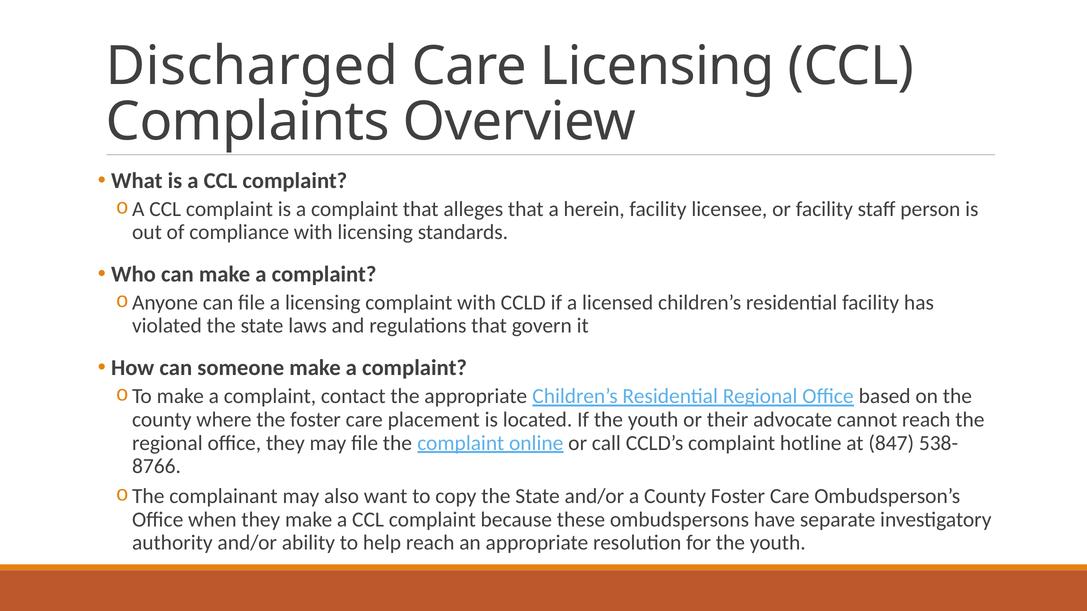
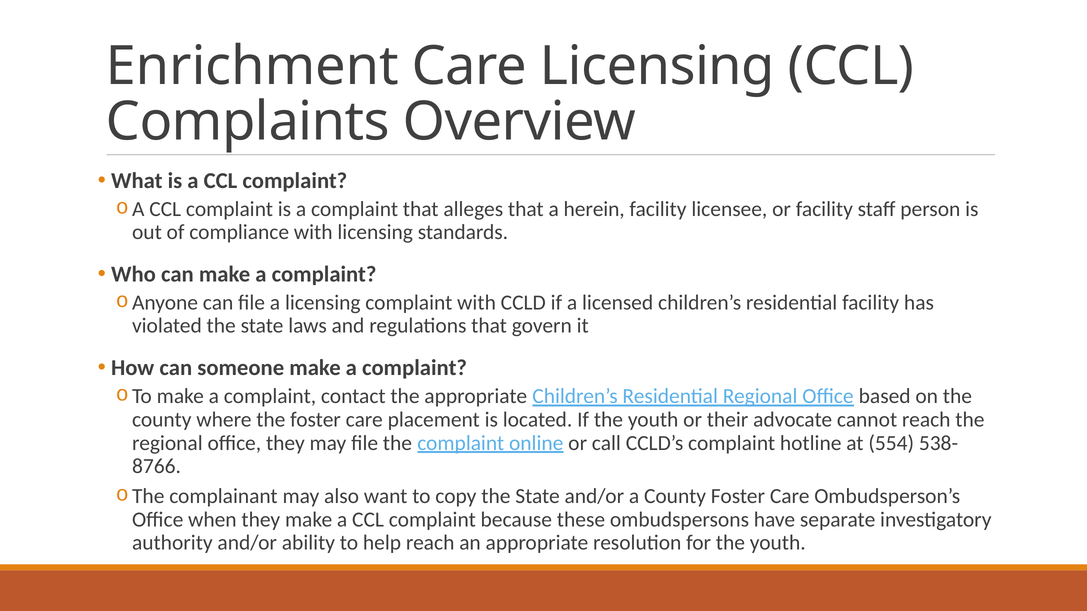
Discharged: Discharged -> Enrichment (252, 66)
847: 847 -> 554 (891, 443)
